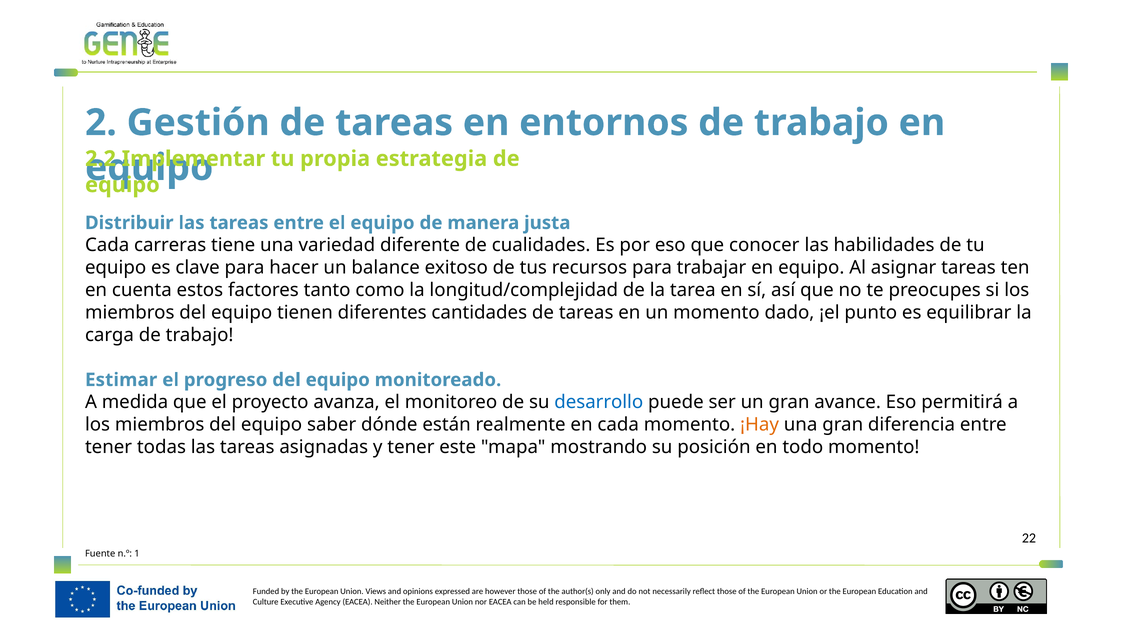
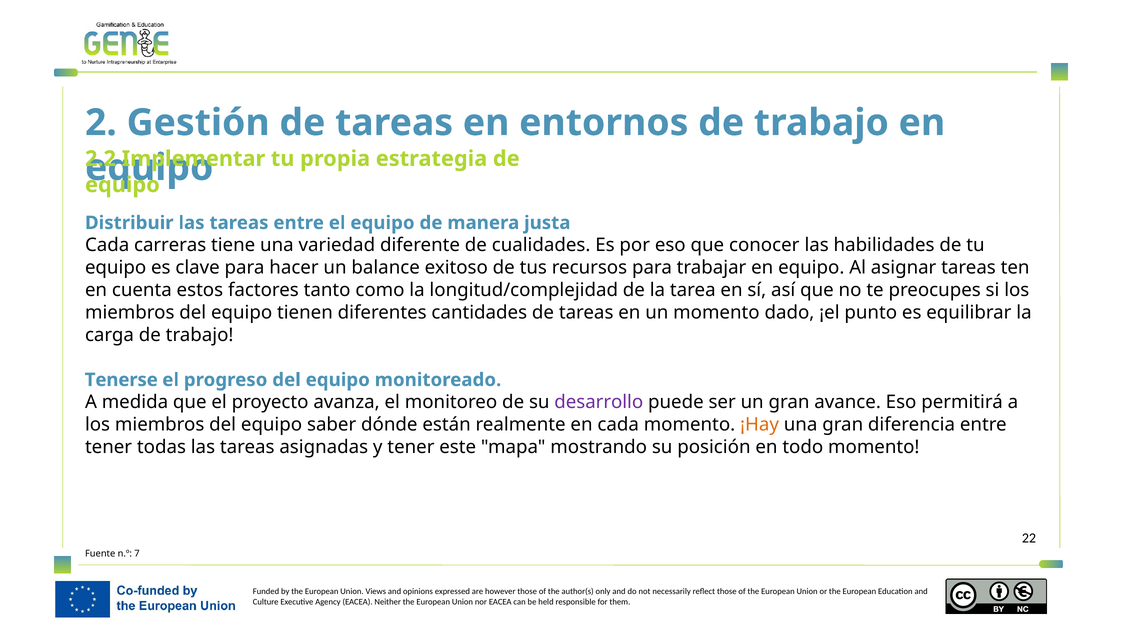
Estimar: Estimar -> Tenerse (121, 380)
desarrollo colour: blue -> purple (599, 402)
1: 1 -> 7 (137, 554)
